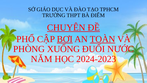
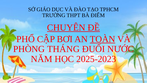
BƠI underline: present -> none (65, 39)
XUỐNG: XUỐNG -> THÁNG (63, 49)
2024-2023: 2024-2023 -> 2025-2023 (96, 59)
